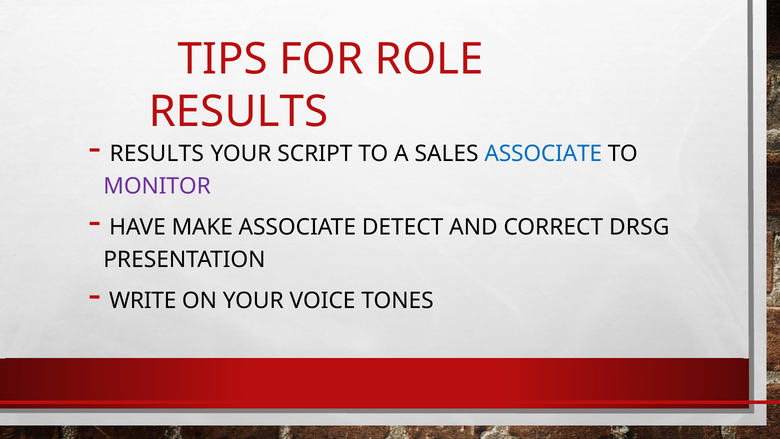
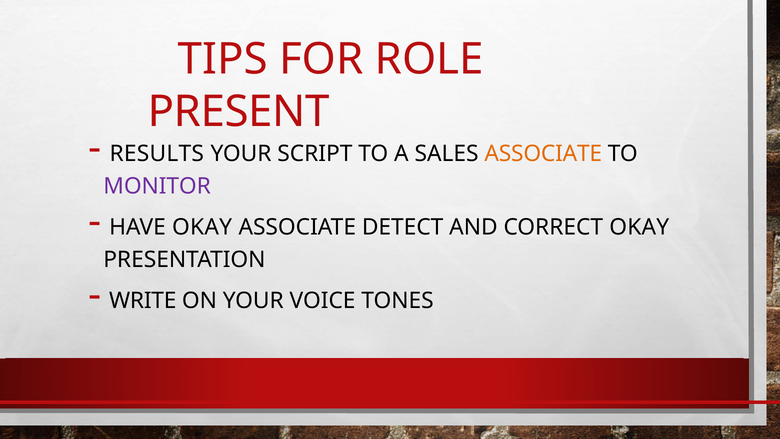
RESULTS: RESULTS -> PRESENT (239, 112)
ASSOCIATE colour: blue -> orange (543, 154)
HAVE MAKE: MAKE -> OKAY (202, 227)
CORRECT DRSG: DRSG -> OKAY (639, 227)
